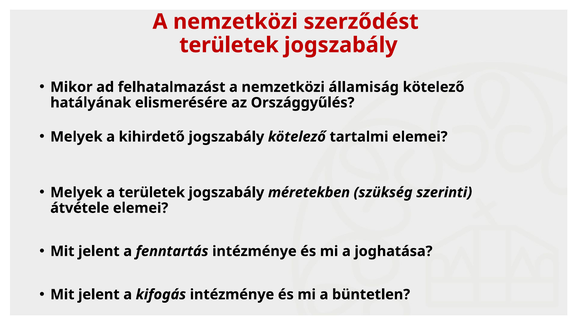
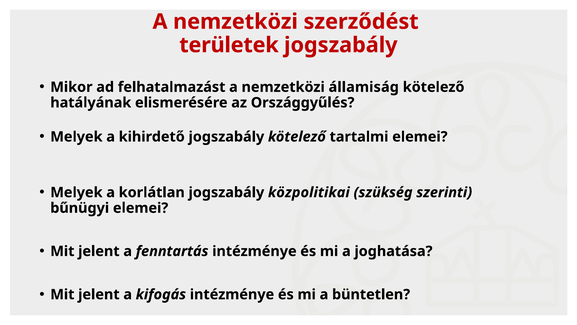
a területek: területek -> korlátlan (152, 192)
méretekben: méretekben -> közpolitikai (309, 192)
átvétele: átvétele -> bűnügyi (80, 208)
